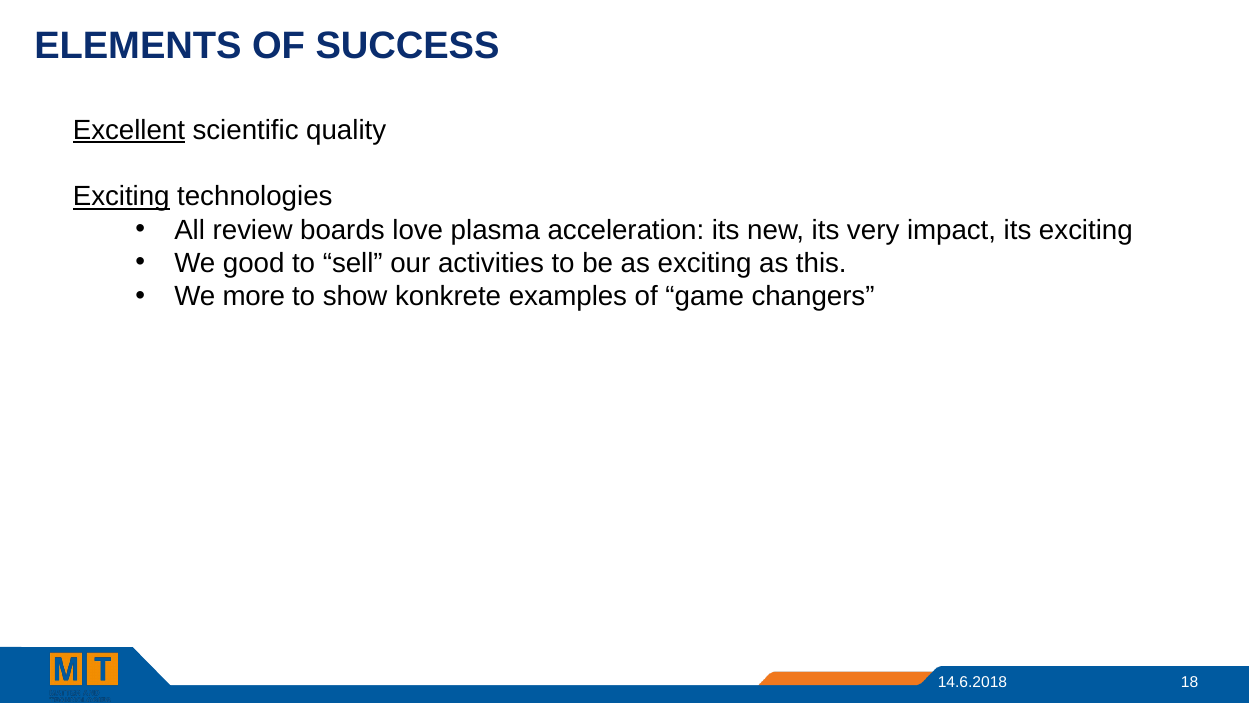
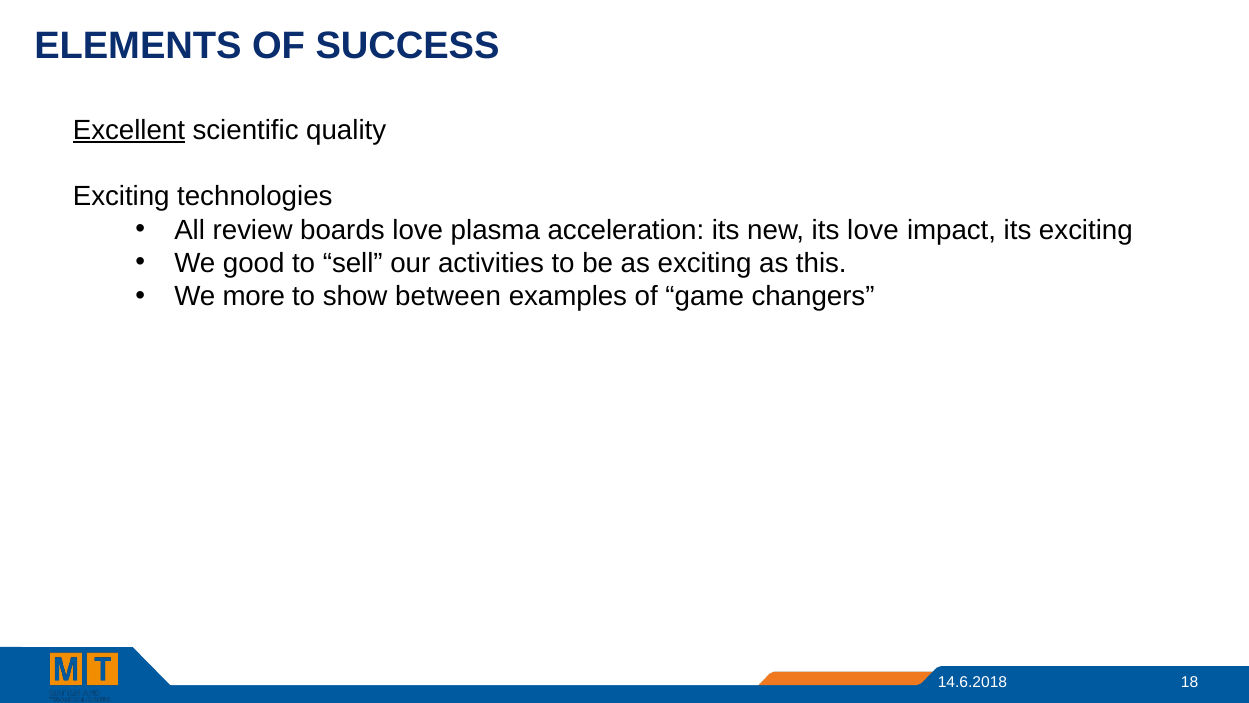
Exciting underline: present -> none (121, 197)
its very: very -> love (873, 230)
konkrete: konkrete -> between (448, 297)
